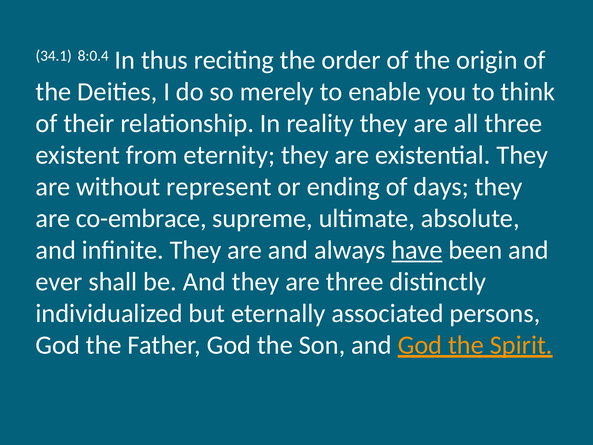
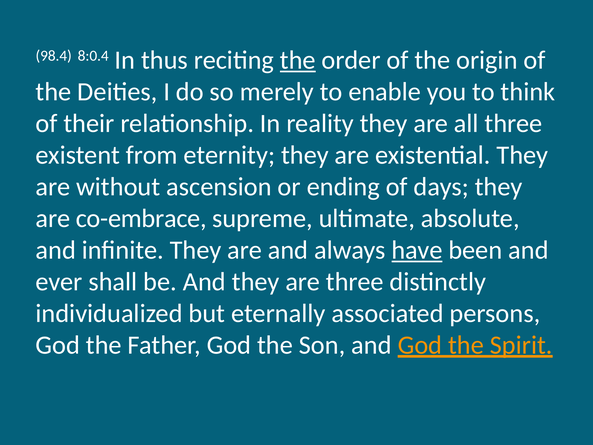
34.1: 34.1 -> 98.4 (54, 56)
the underline: none -> present (298, 60)
represent: represent -> ascension (219, 187)
